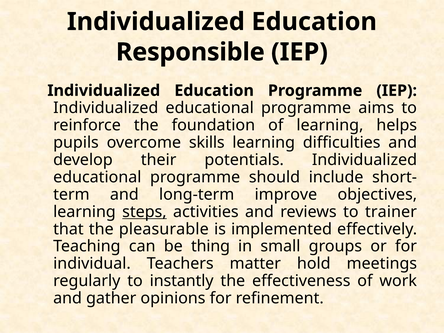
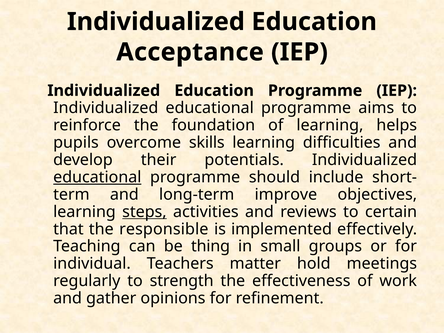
Responsible: Responsible -> Acceptance (190, 52)
educational underline: none -> present (97, 177)
trainer: trainer -> certain (391, 212)
pleasurable: pleasurable -> responsible (164, 229)
instantly: instantly -> strength (182, 281)
